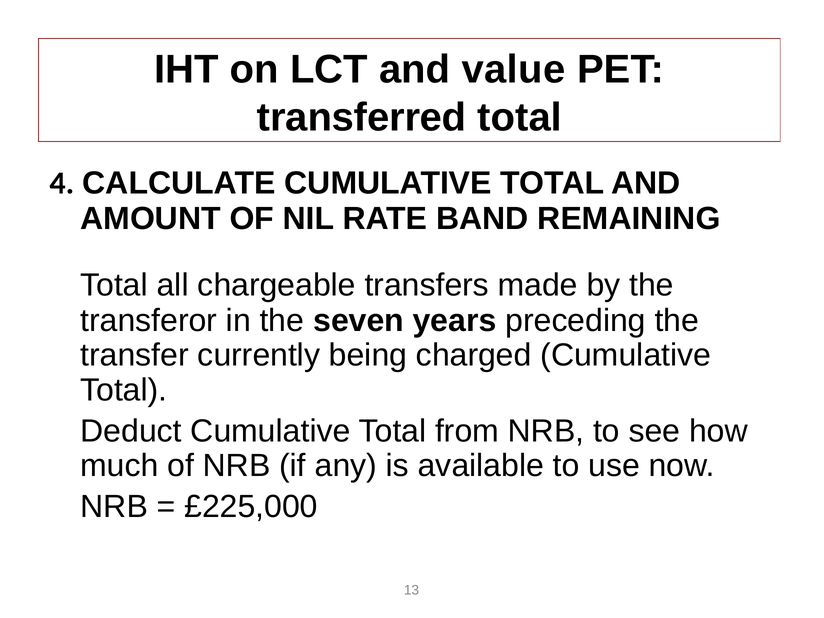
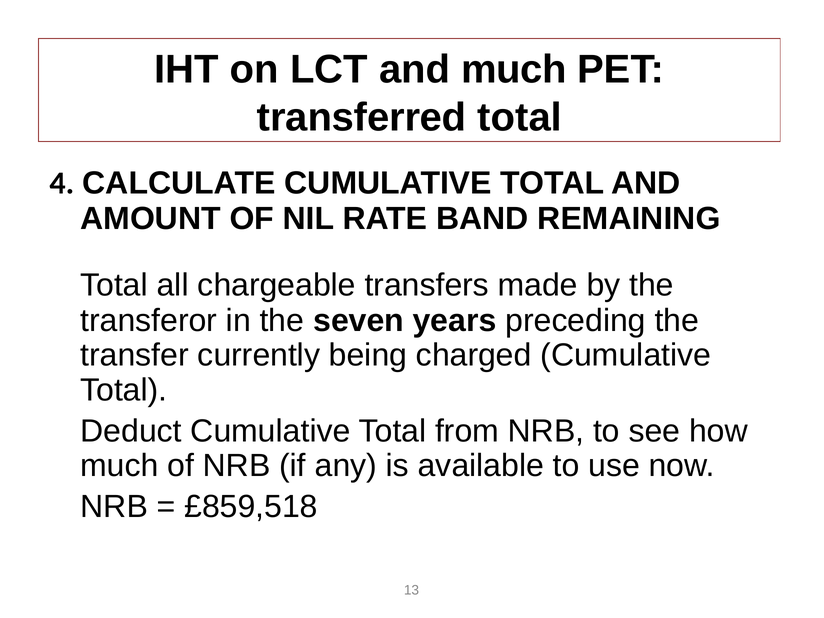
and value: value -> much (514, 70)
£225,000: £225,000 -> £859,518 (251, 507)
